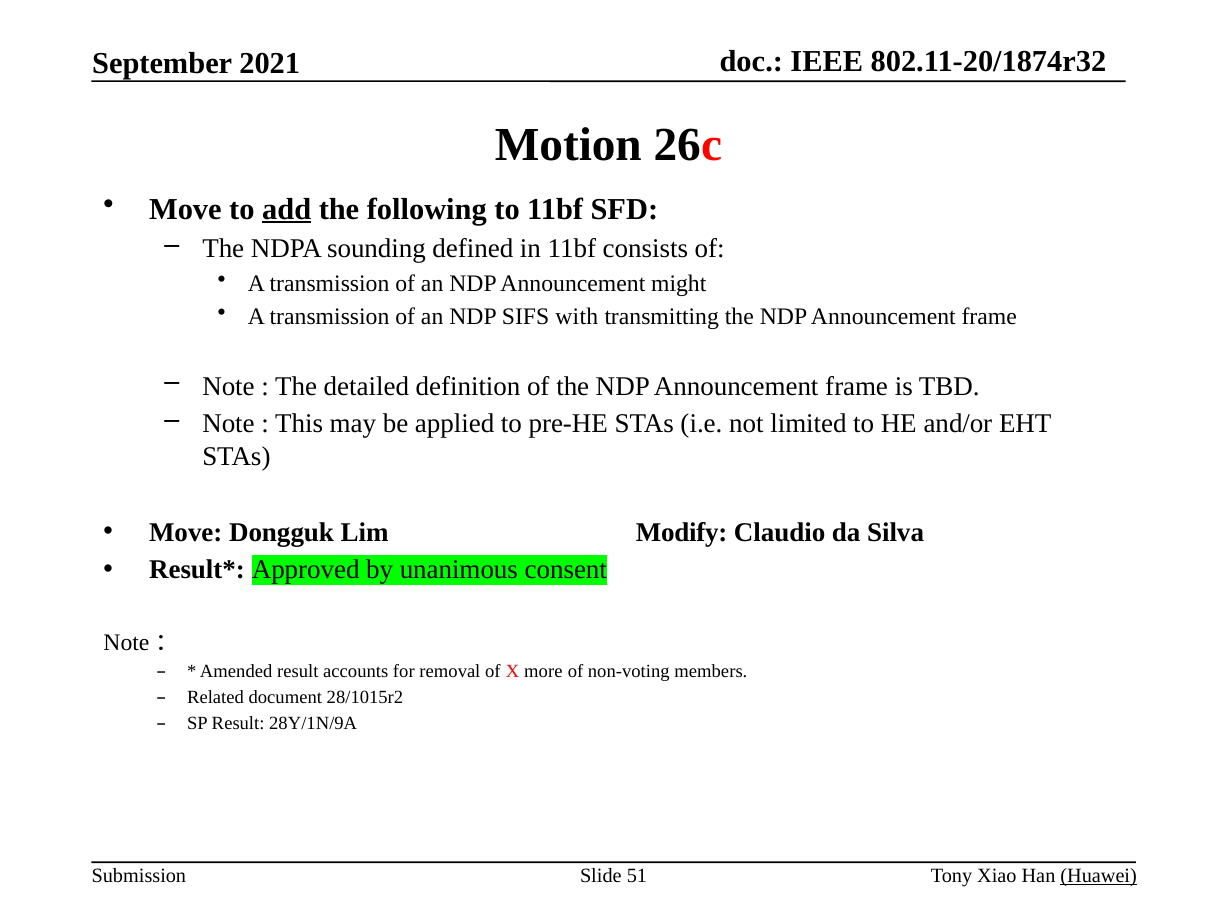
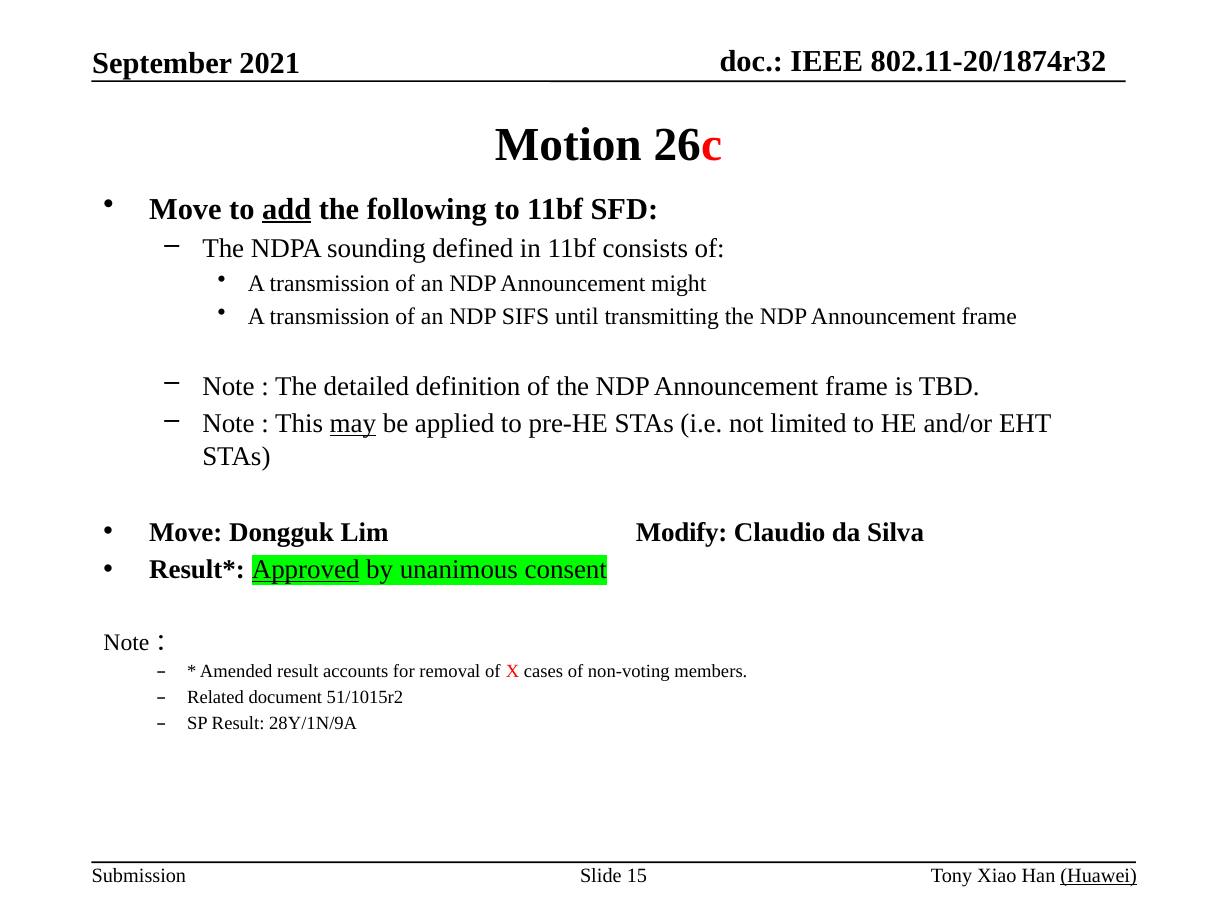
with: with -> until (577, 317)
may underline: none -> present (353, 424)
Approved underline: none -> present (306, 570)
more: more -> cases (543, 671)
28/1015r2: 28/1015r2 -> 51/1015r2 (365, 697)
51: 51 -> 15 (637, 875)
